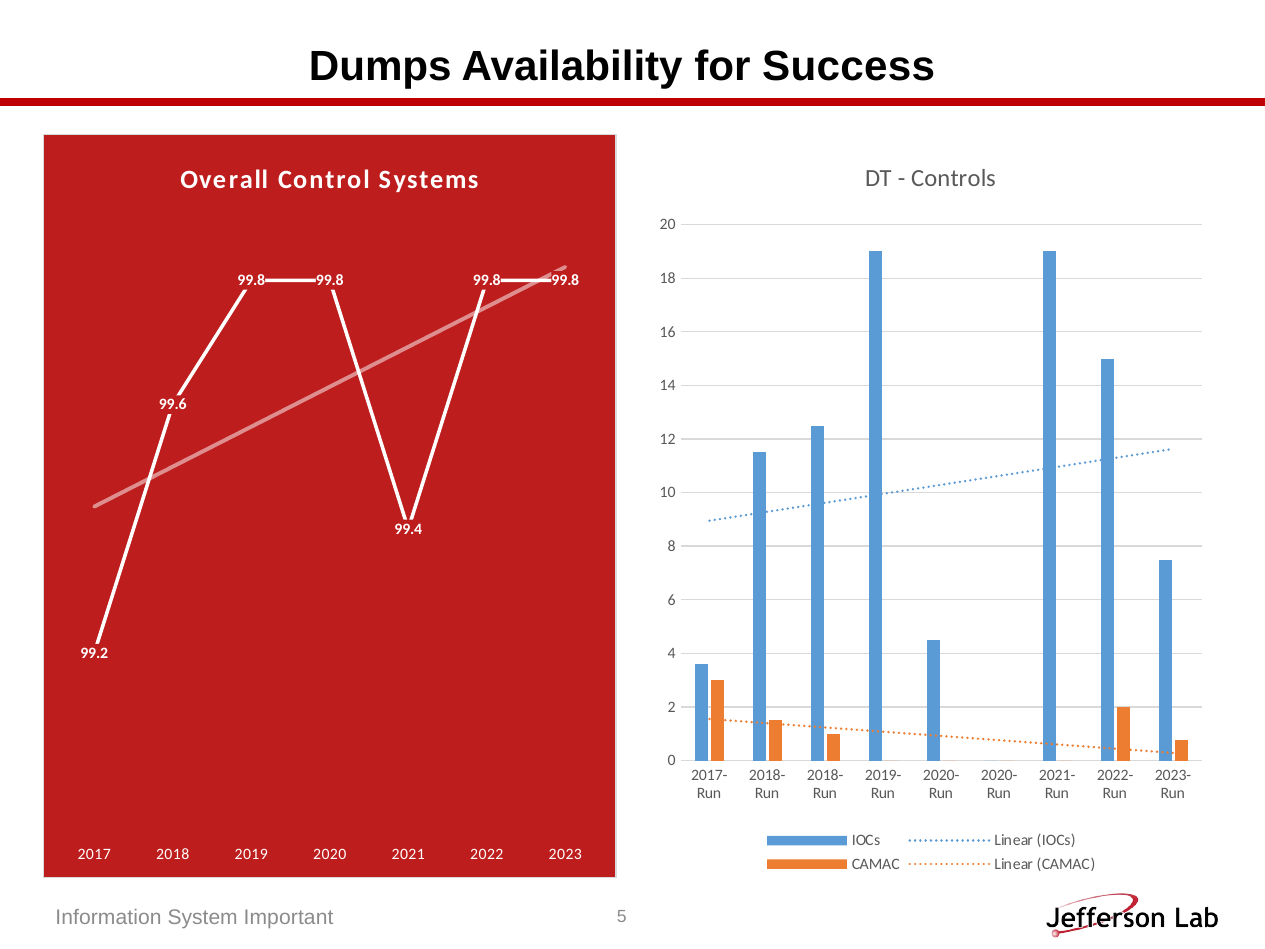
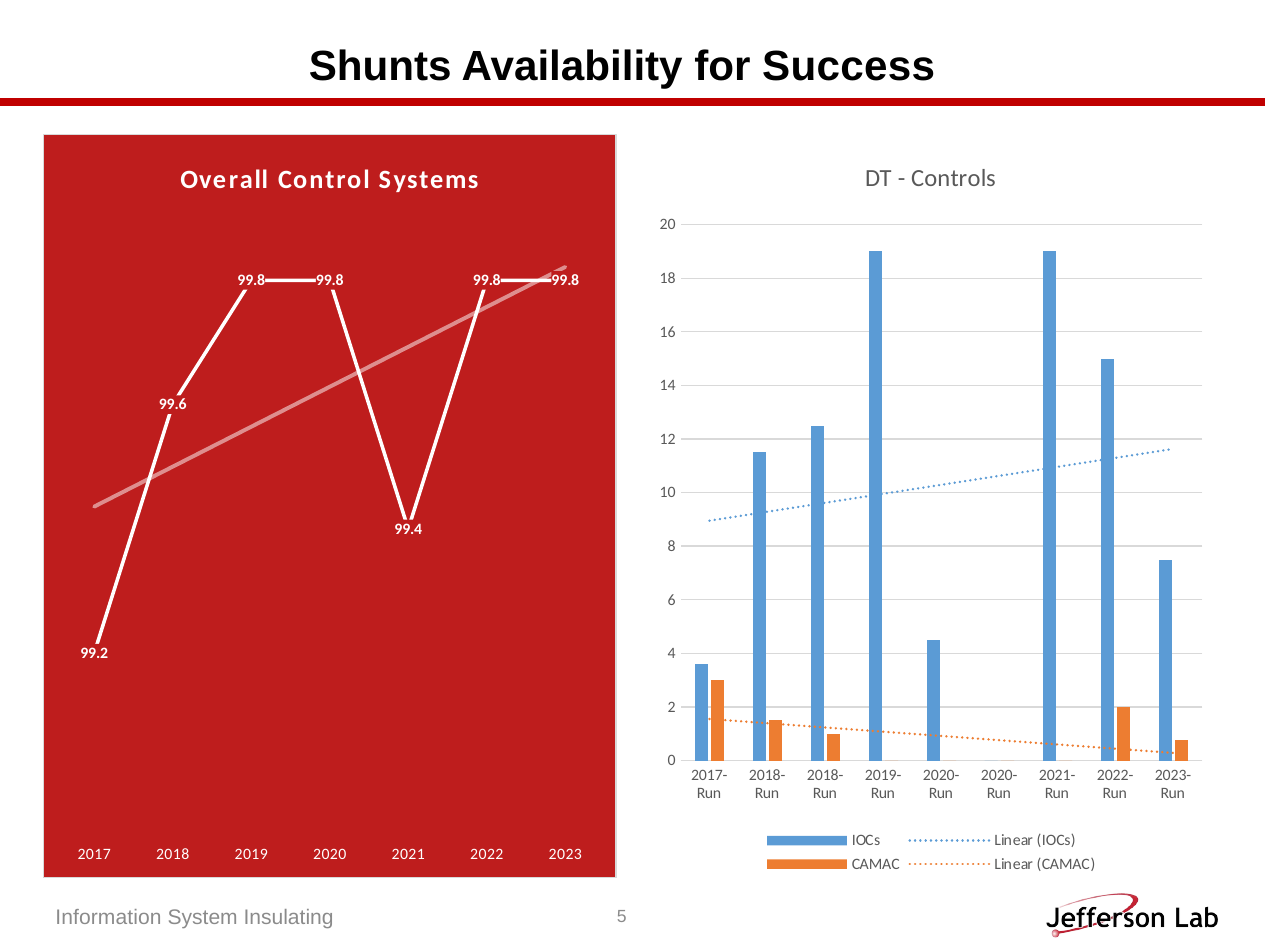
Dumps: Dumps -> Shunts (380, 67)
Important: Important -> Insulating (289, 918)
